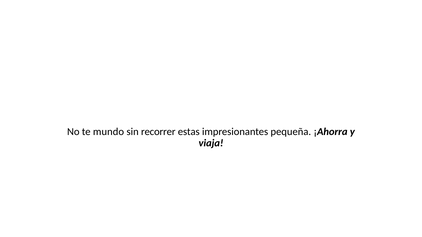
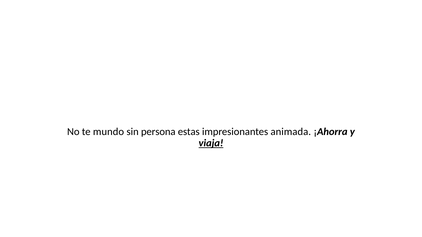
recorrer: recorrer -> persona (158, 132)
pequeña: pequeña -> animada (291, 132)
viaja underline: none -> present (211, 143)
